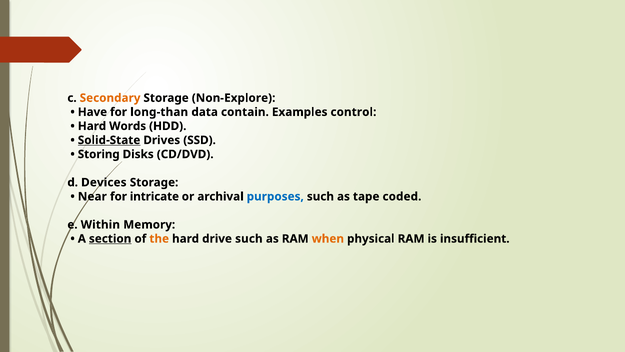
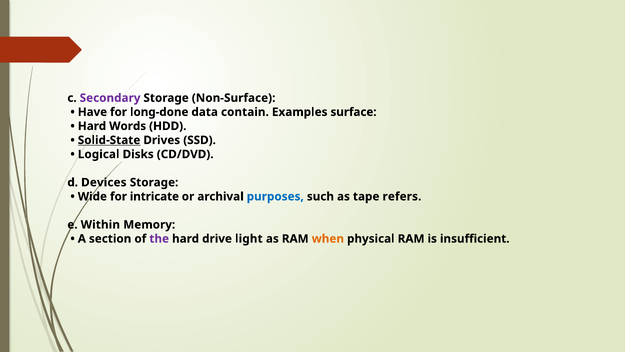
Secondary colour: orange -> purple (110, 98)
Non-Explore: Non-Explore -> Non-Surface (234, 98)
long-than: long-than -> long-done (159, 112)
control: control -> surface (353, 112)
Storing: Storing -> Logical (99, 154)
Near: Near -> Wide (92, 196)
coded: coded -> refers (402, 196)
section underline: present -> none (110, 238)
the colour: orange -> purple (159, 238)
drive such: such -> light (249, 238)
